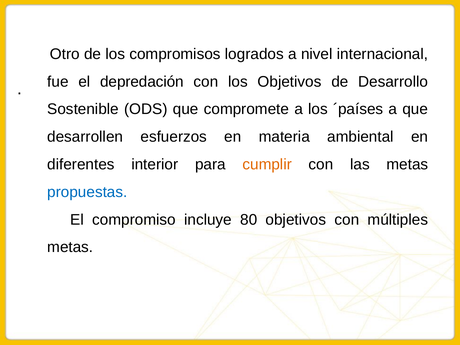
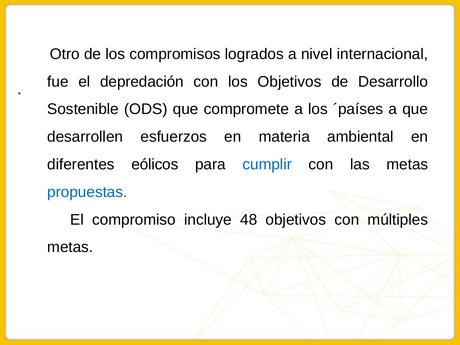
interior: interior -> eólicos (155, 164)
cumplir colour: orange -> blue (267, 164)
80: 80 -> 48 (249, 220)
